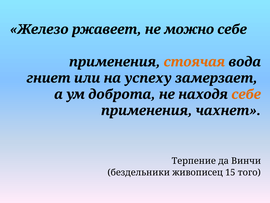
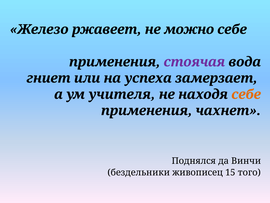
стоячая colour: orange -> purple (194, 62)
успеху: успеху -> успеха (148, 78)
доброта: доброта -> учителя (122, 94)
Терпение: Терпение -> Поднялся (194, 160)
